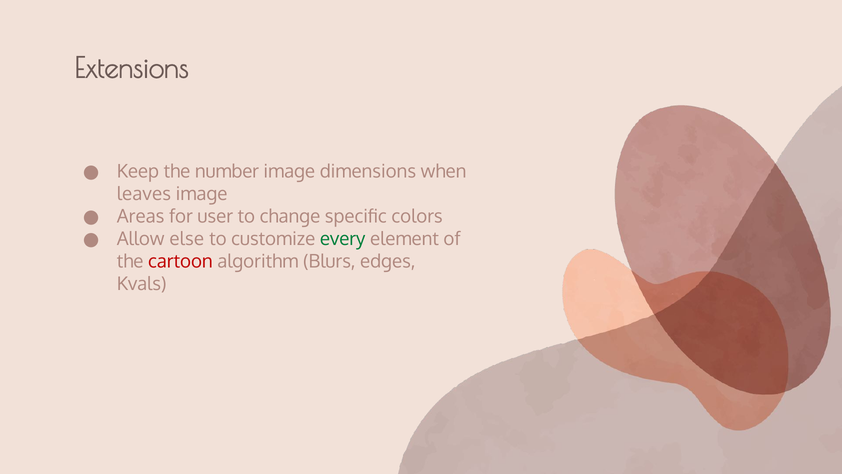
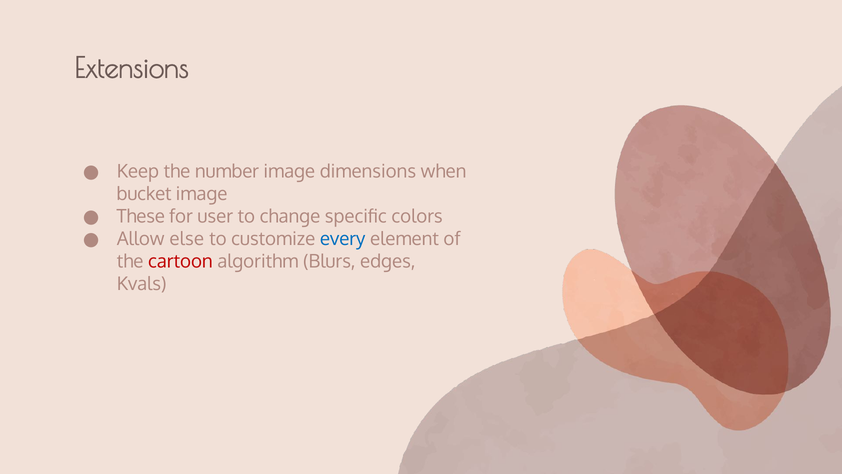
leaves: leaves -> bucket (144, 194)
Areas: Areas -> These (141, 216)
every colour: green -> blue (343, 239)
